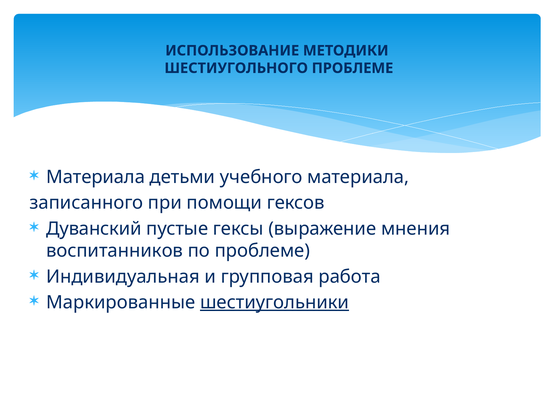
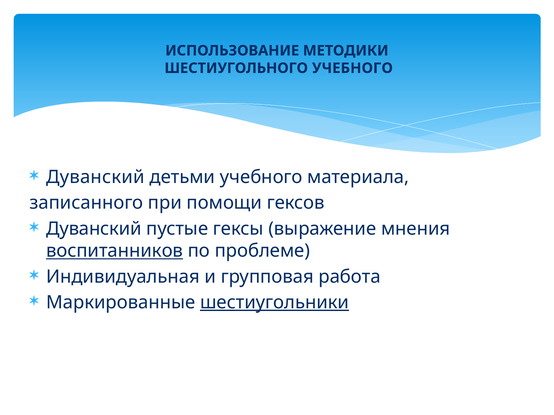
ШЕСТИУГОЛЬНОГО ПРОБЛЕМЕ: ПРОБЛЕМЕ -> УЧЕБНОГО (352, 68)
Материала: Материала -> Дуванский (95, 177)
воспитанников underline: none -> present (115, 251)
